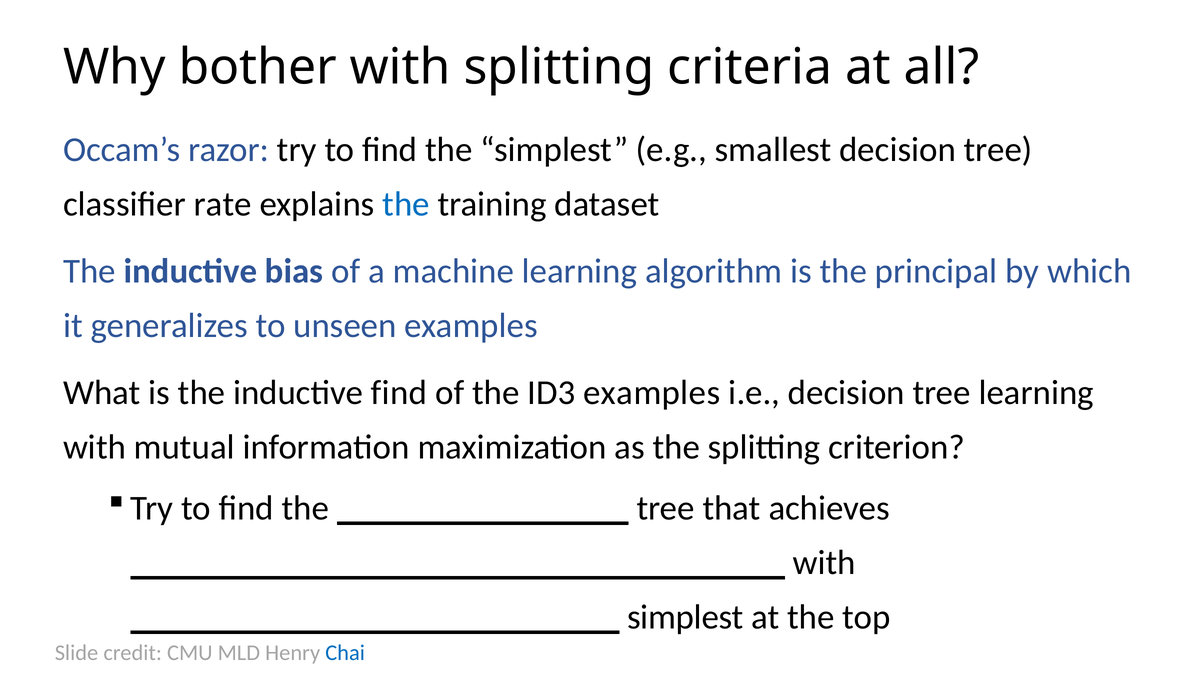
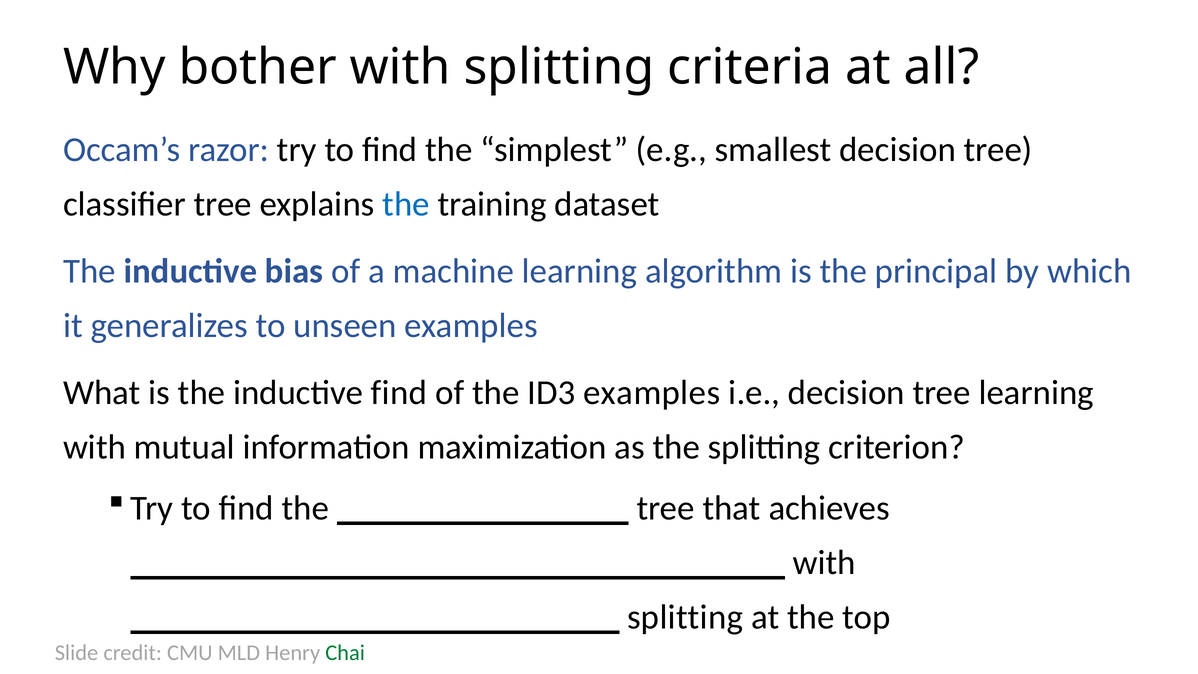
classifier rate: rate -> tree (223, 204)
simplest: simplest -> splitting (685, 617)
Chai colour: blue -> green (345, 653)
